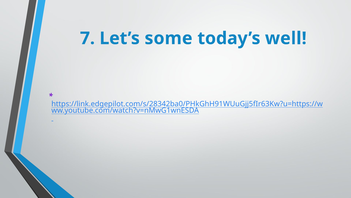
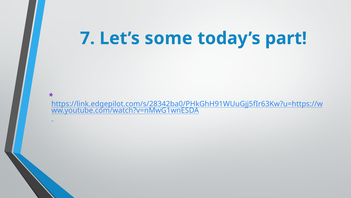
well: well -> part (286, 38)
